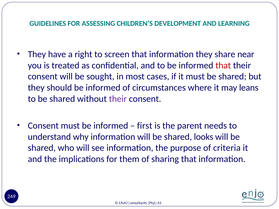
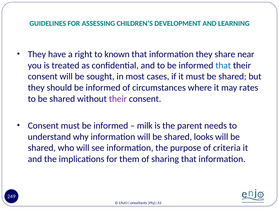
screen: screen -> known (117, 54)
that colour: red -> blue (223, 65)
leans: leans -> rates (249, 88)
first: first -> milk (145, 126)
